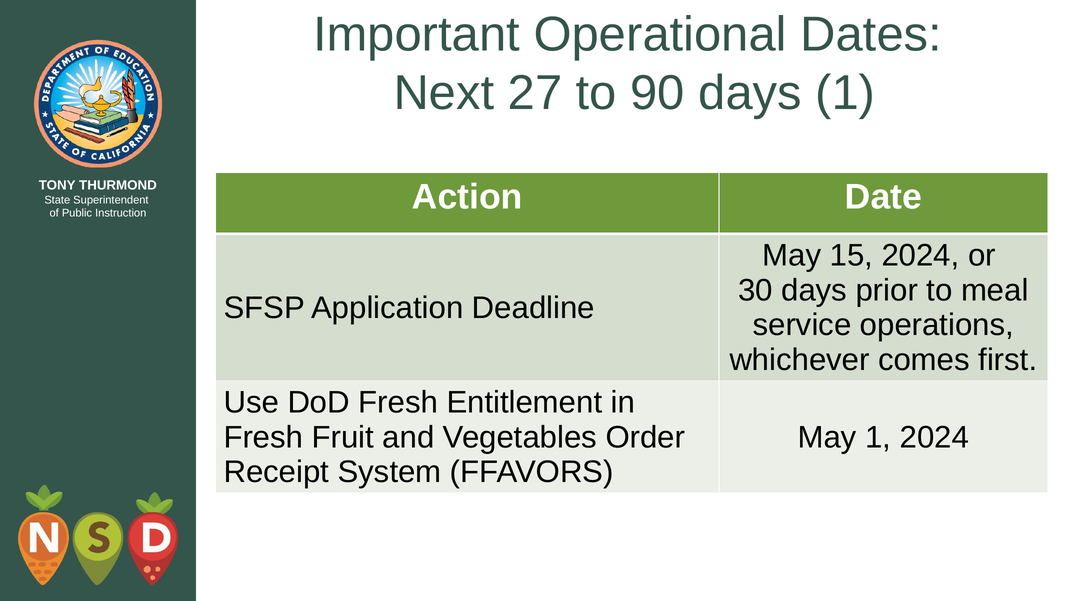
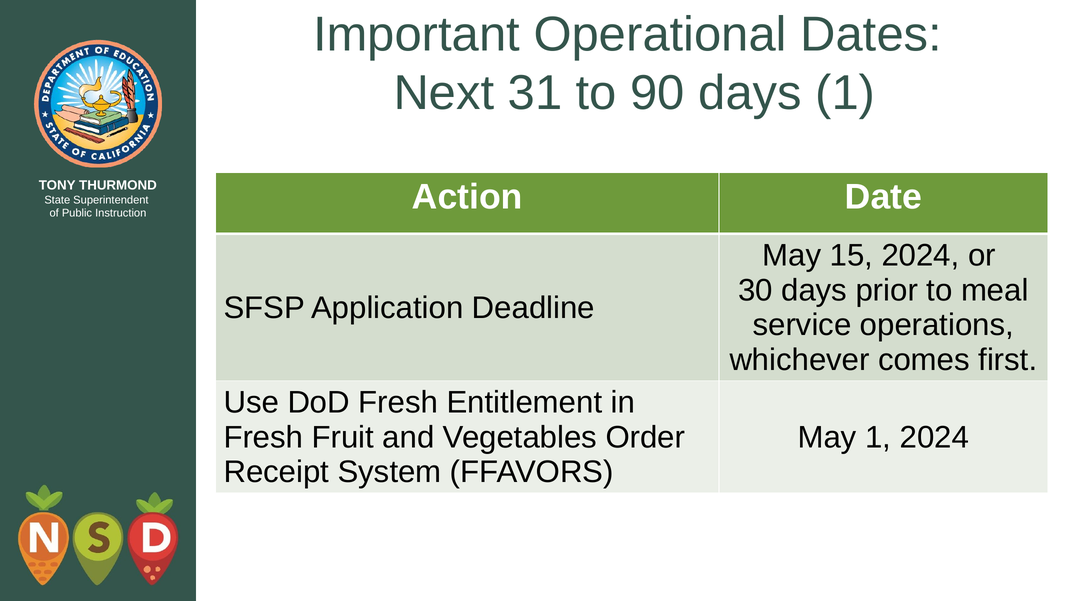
27: 27 -> 31 (535, 93)
